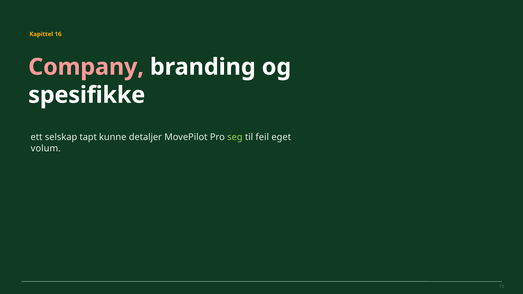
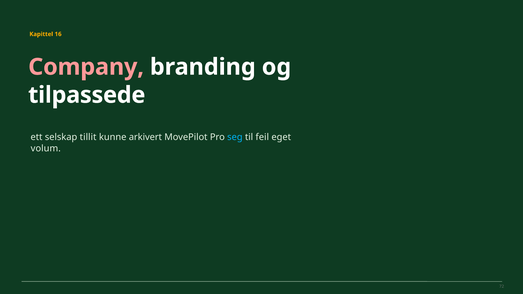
spesifikke: spesifikke -> tilpassede (87, 95)
tapt: tapt -> tillit (88, 137)
detaljer: detaljer -> arkivert (145, 137)
seg colour: light green -> light blue (235, 137)
